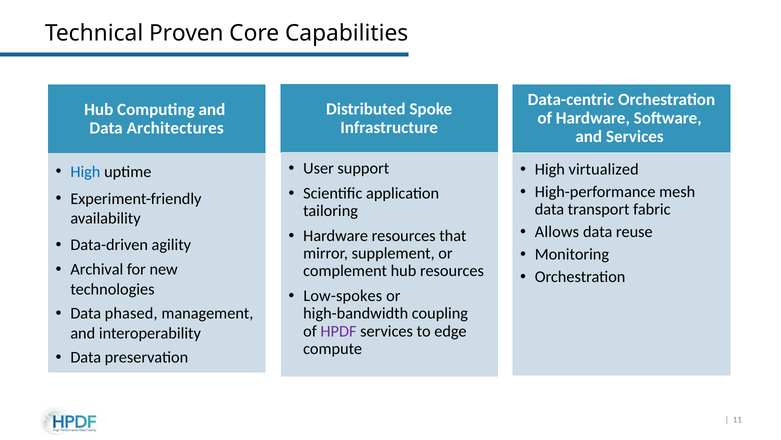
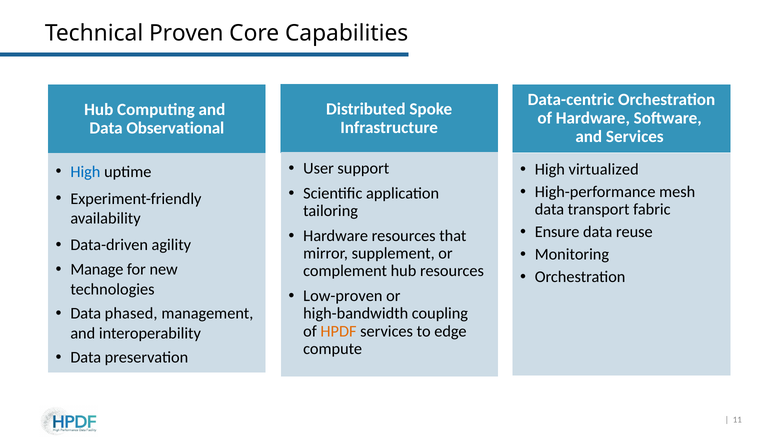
Architectures: Architectures -> Observational (175, 128)
Allows: Allows -> Ensure (557, 232)
Archival: Archival -> Manage (97, 269)
Low-spokes: Low-spokes -> Low-proven (343, 296)
HPDF colour: purple -> orange (338, 331)
